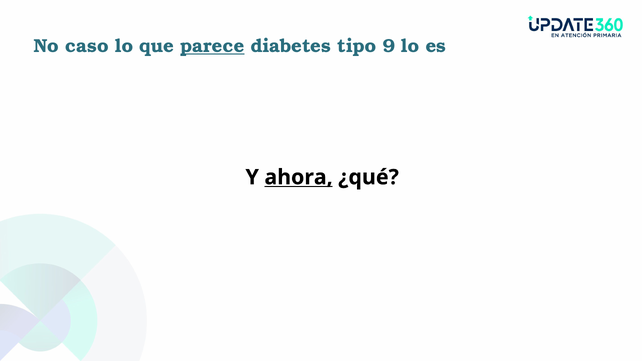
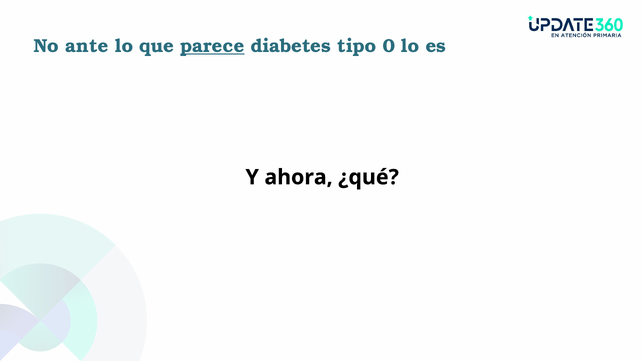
caso: caso -> ante (87, 46)
9: 9 -> 0 (389, 46)
ahora underline: present -> none (299, 177)
